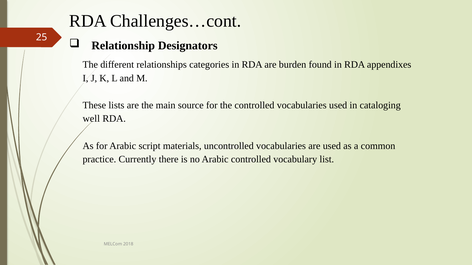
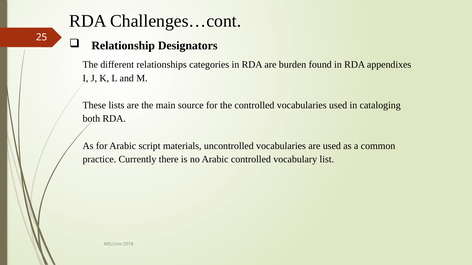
well: well -> both (91, 119)
